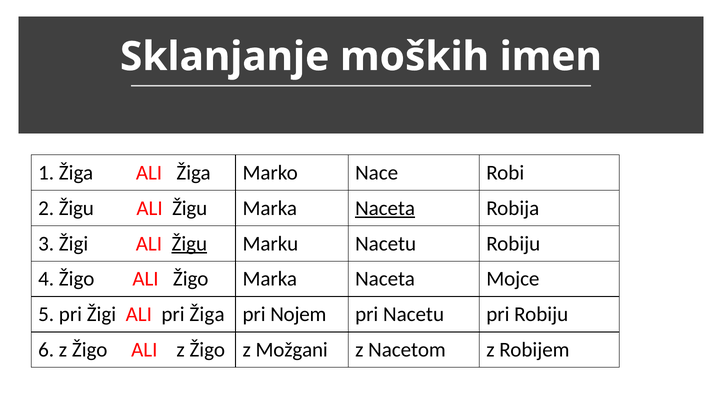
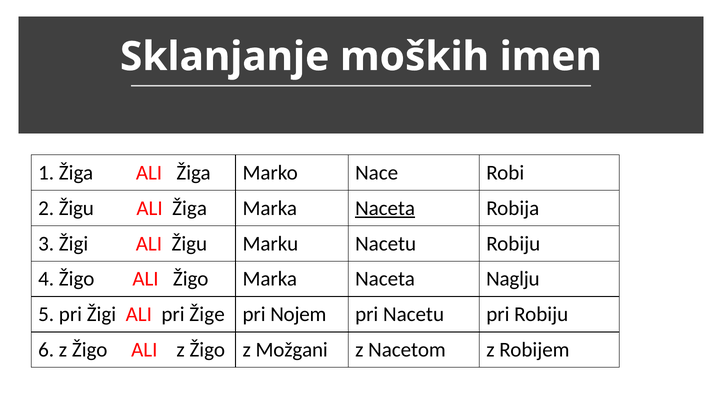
Žigu: Žigu -> Žiga (190, 208)
Žigu underline: present -> none (189, 244)
Mojce: Mojce -> Naglju (513, 279)
pri Žiga: Žiga -> Žige (207, 315)
